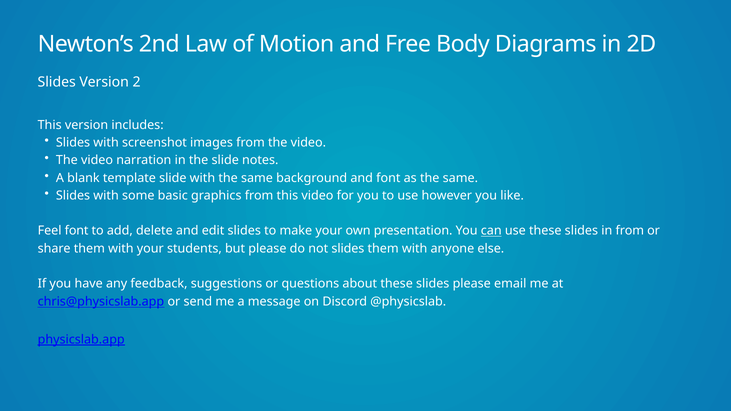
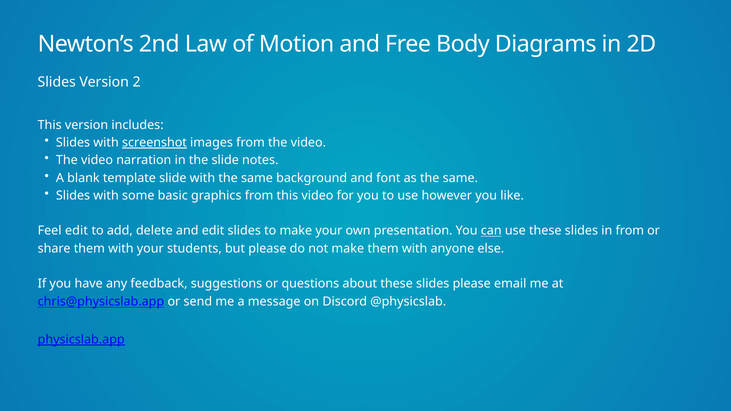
screenshot underline: none -> present (154, 143)
Feel font: font -> edit (76, 231)
not slides: slides -> make (348, 249)
